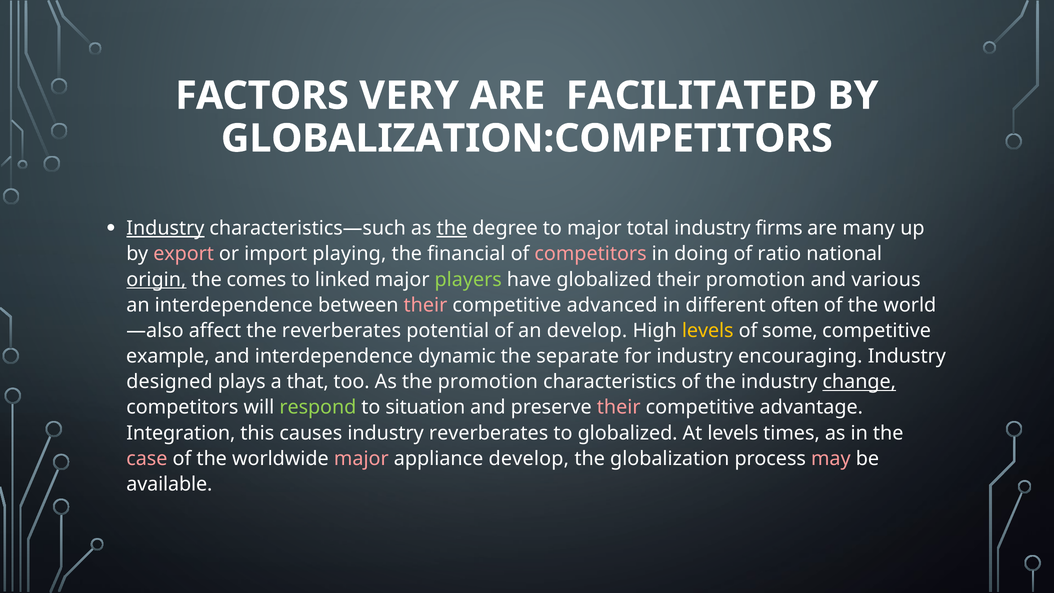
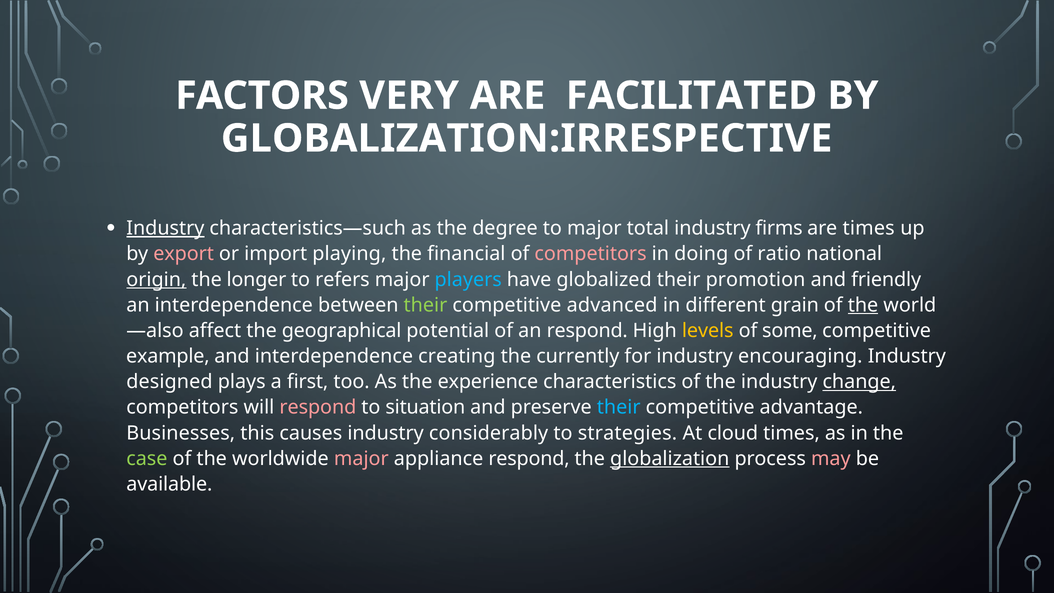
GLOBALIZATION:COMPETITORS: GLOBALIZATION:COMPETITORS -> GLOBALIZATION:IRRESPECTIVE (527, 138)
the underline: present -> none (452, 228)
are many: many -> times (869, 228)
comes: comes -> longer (256, 279)
linked: linked -> refers (342, 279)
players colour: light green -> light blue (468, 279)
various: various -> friendly (886, 279)
their colour: pink -> light green (425, 305)
often: often -> grain (795, 305)
the underline: none -> present (863, 305)
the reverberates: reverberates -> geographical (342, 331)
an develop: develop -> respond (587, 331)
dynamic: dynamic -> creating (457, 356)
separate: separate -> currently (578, 356)
that: that -> first (308, 382)
the promotion: promotion -> experience (488, 382)
respond colour: light green -> pink (318, 407)
their colour: pink -> light blue (619, 407)
Integration: Integration -> Businesses (181, 433)
industry reverberates: reverberates -> considerably (489, 433)
to globalized: globalized -> strategies (627, 433)
At levels: levels -> cloud (733, 433)
case colour: pink -> light green (147, 459)
appliance develop: develop -> respond (529, 459)
globalization underline: none -> present (670, 459)
